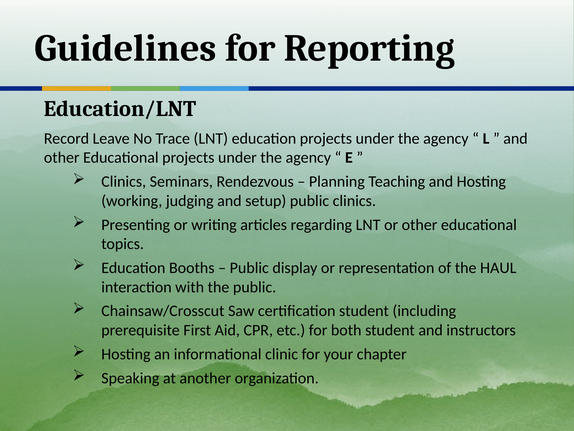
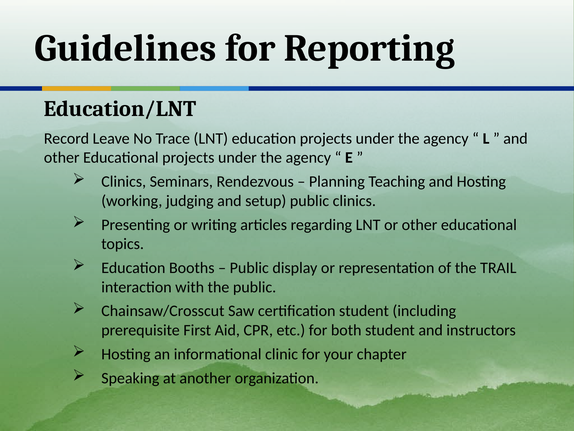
HAUL: HAUL -> TRAIL (498, 268)
